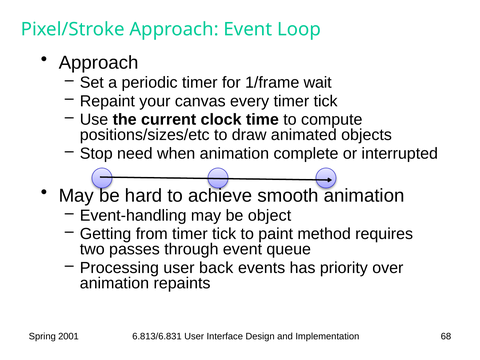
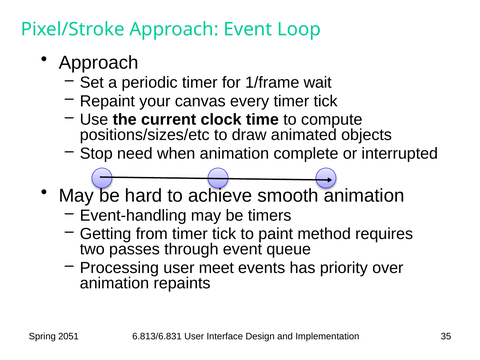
object: object -> timers (270, 215)
back: back -> meet (216, 268)
2001: 2001 -> 2051 (68, 336)
68: 68 -> 35 (446, 336)
